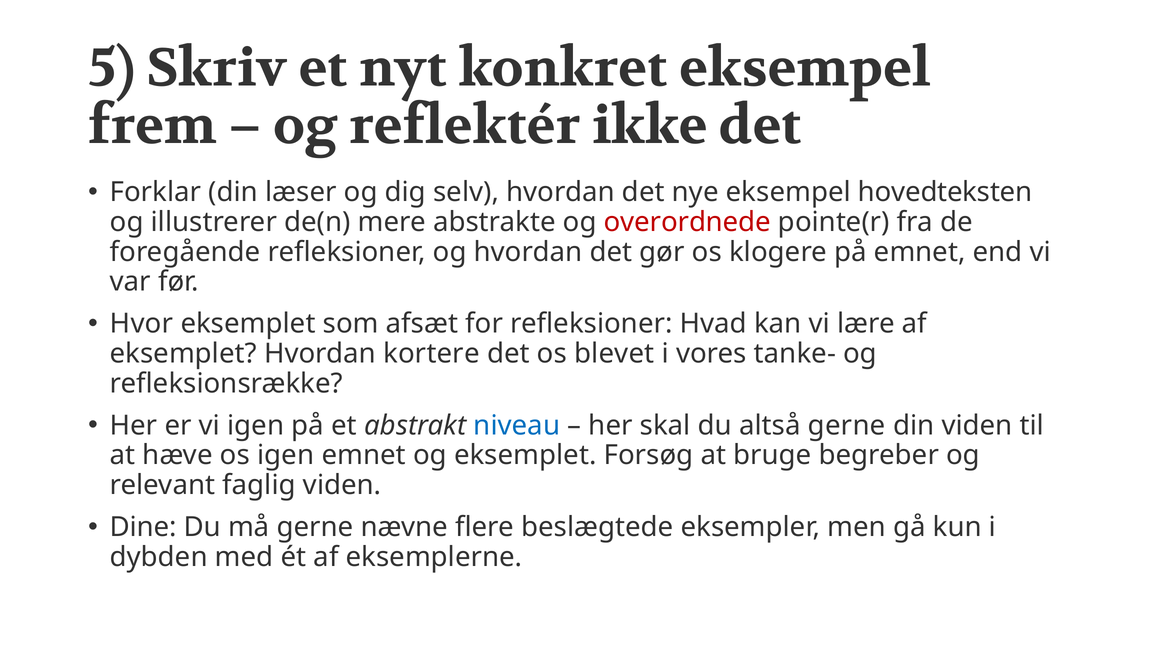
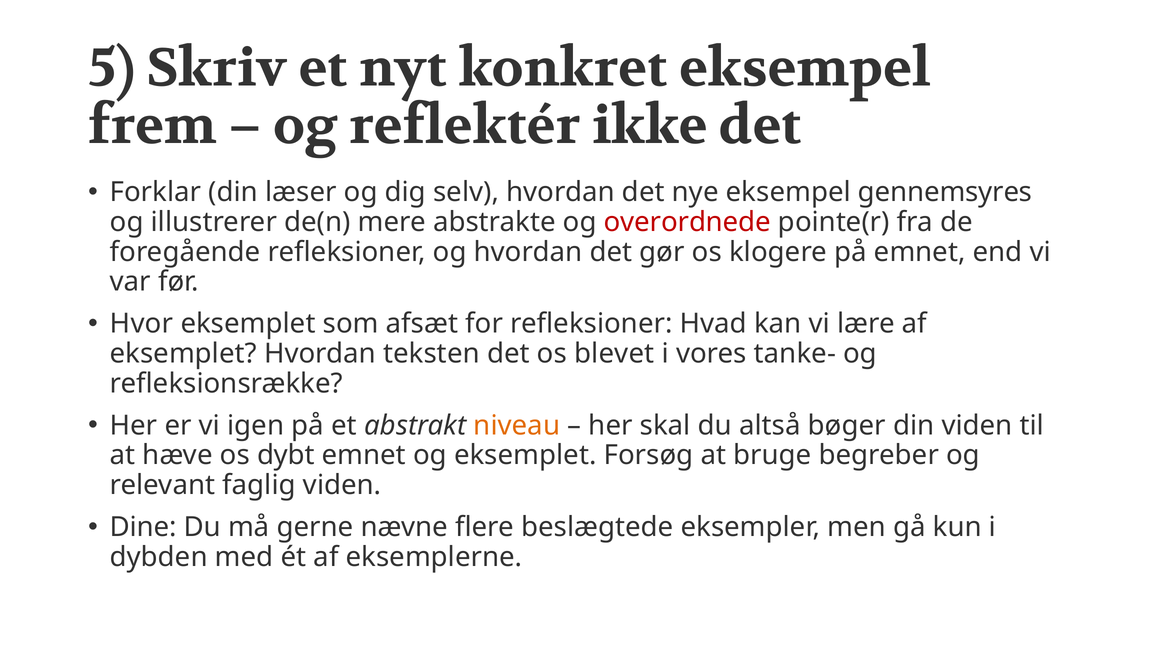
hovedteksten: hovedteksten -> gennemsyres (945, 192)
kortere: kortere -> teksten (431, 354)
niveau colour: blue -> orange (517, 426)
altså gerne: gerne -> bøger (847, 426)
os igen: igen -> dybt (286, 456)
